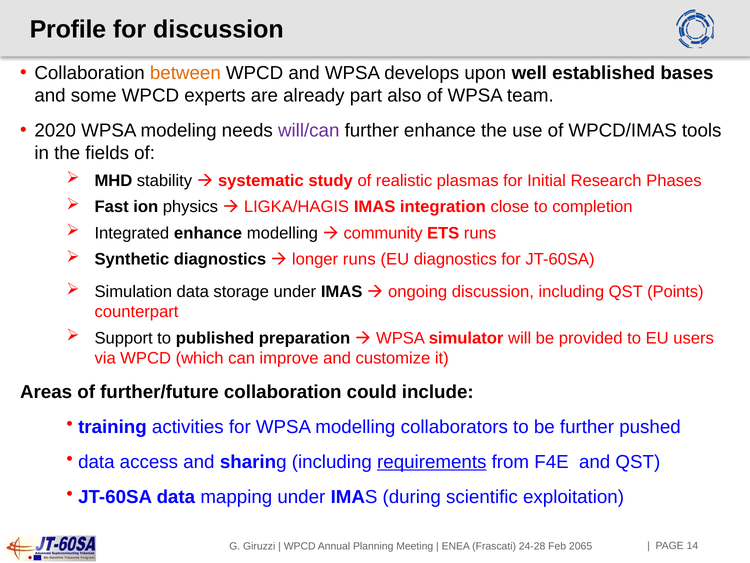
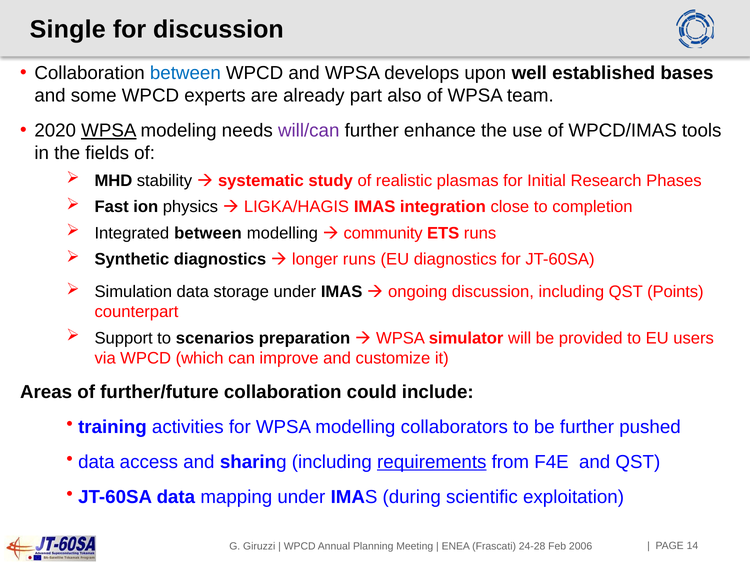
Profile: Profile -> Single (68, 30)
between colour: orange -> blue (185, 73)
WPSA underline: none -> present (109, 131)
Integrated enhance: enhance -> between (208, 233)
published: published -> scenarios (215, 338)
2065: 2065 -> 2006 (581, 546)
